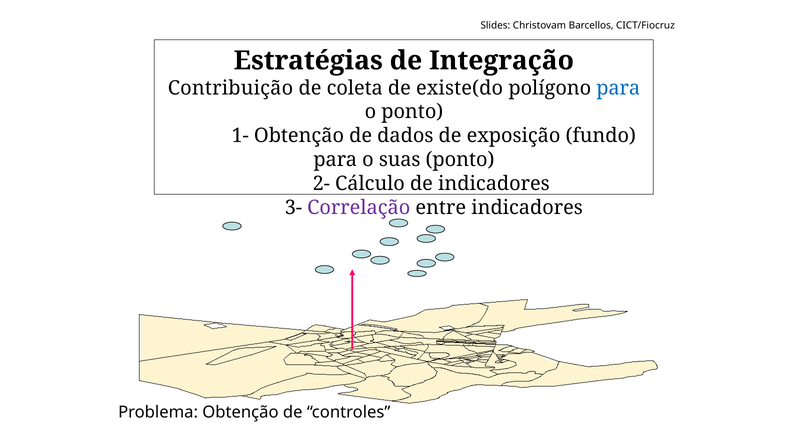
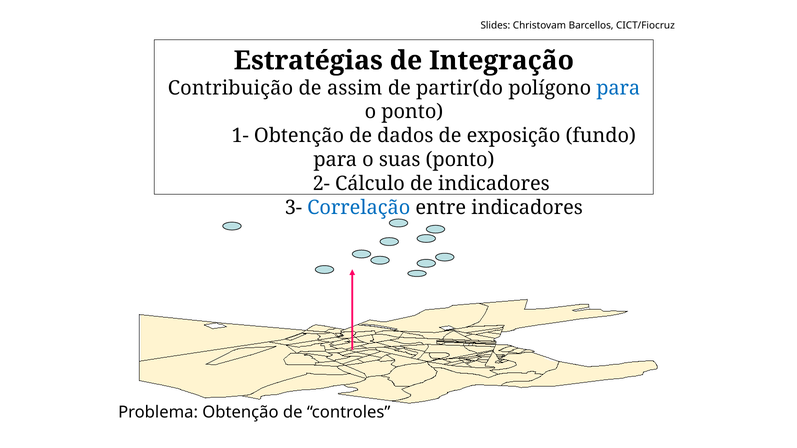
coleta: coleta -> assim (355, 88)
existe(do: existe(do -> partir(do (460, 88)
Correlação colour: purple -> blue (359, 208)
